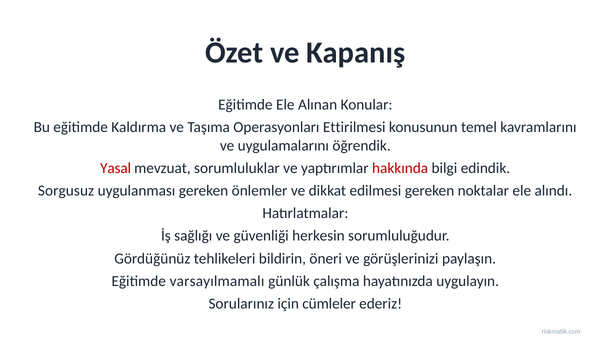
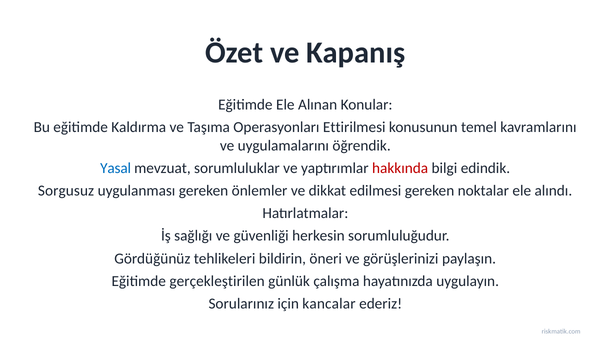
Yasal colour: red -> blue (116, 168)
varsayılmamalı: varsayılmamalı -> gerçekleştirilen (217, 281)
cümleler: cümleler -> kancalar (329, 303)
